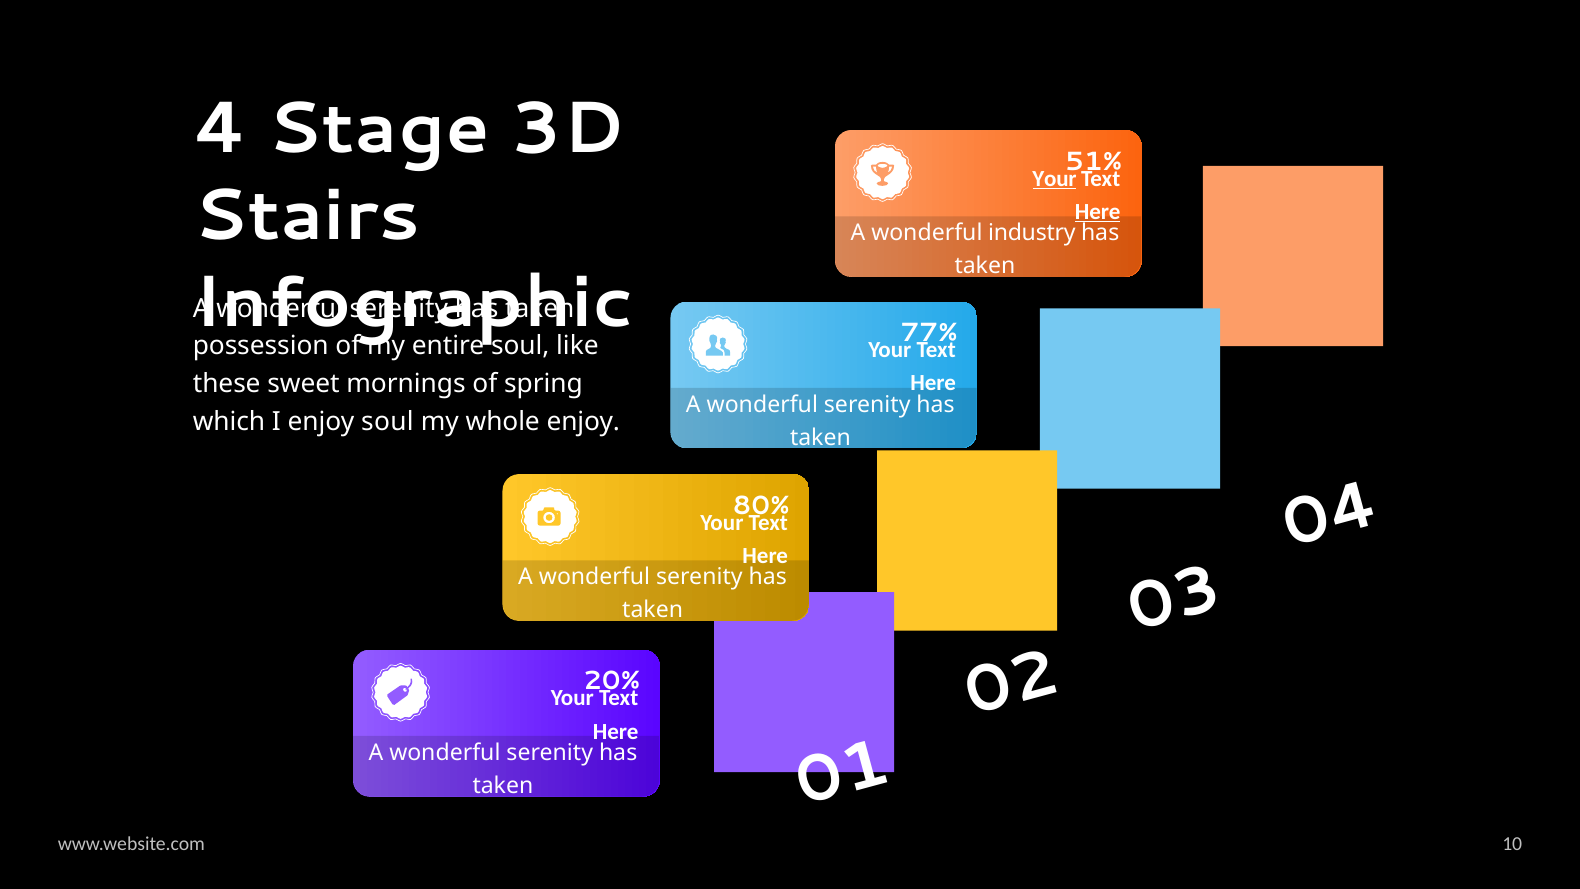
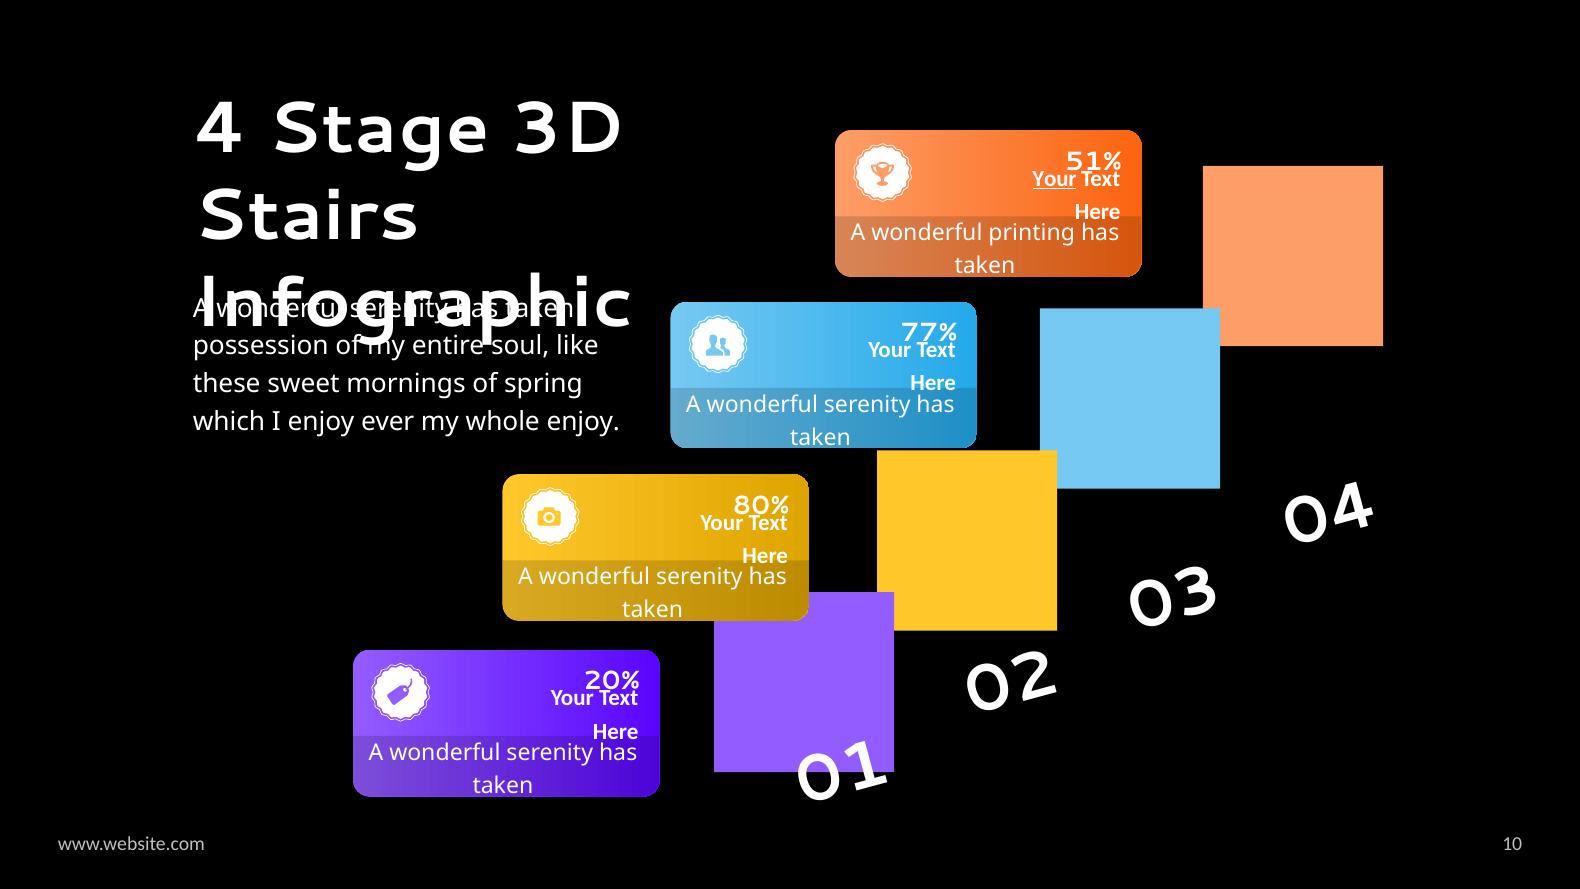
Here underline: present -> none (1098, 212)
industry: industry -> printing (1032, 233)
enjoy soul: soul -> ever (388, 422)
